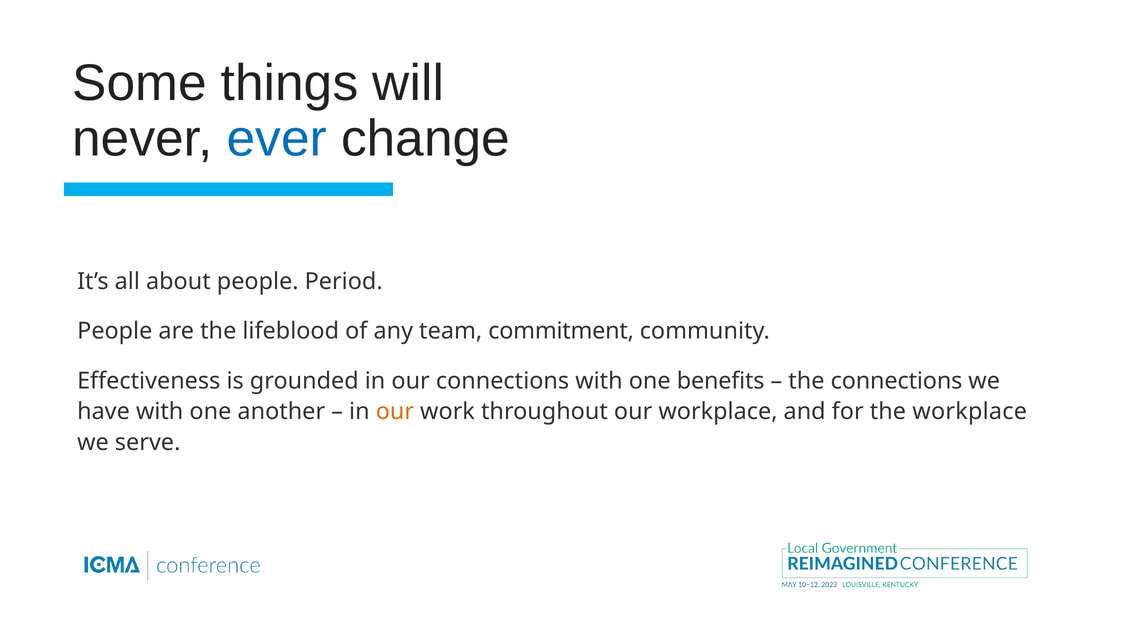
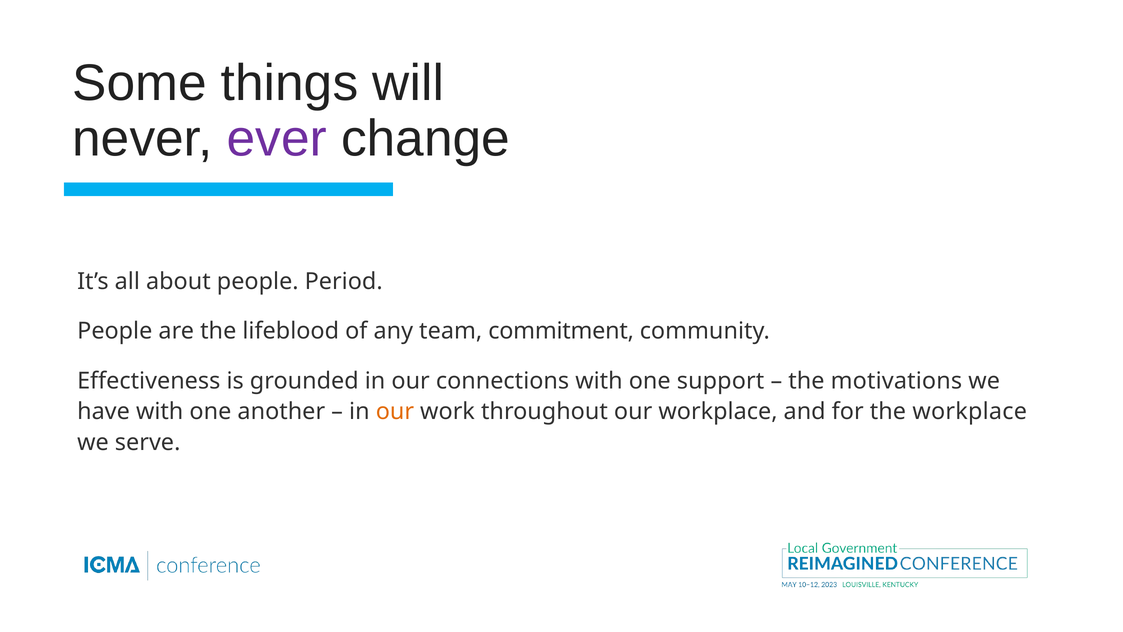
ever colour: blue -> purple (277, 139)
benefits: benefits -> support (721, 381)
the connections: connections -> motivations (896, 381)
